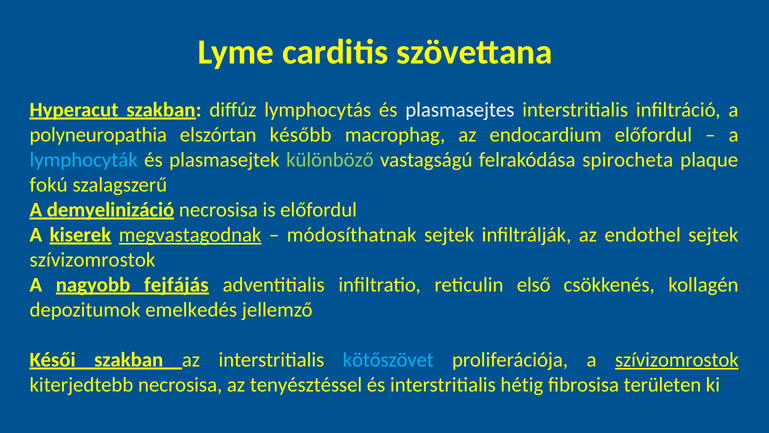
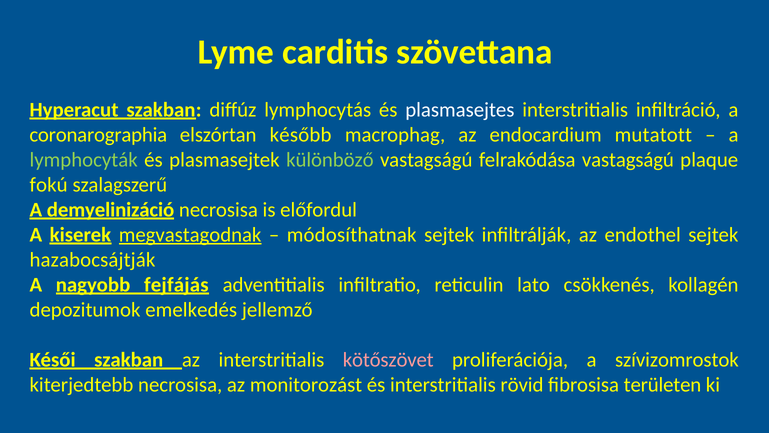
polyneuropathia: polyneuropathia -> coronarographia (98, 135)
endocardium előfordul: előfordul -> mutatott (653, 135)
lymphocyták colour: light blue -> light green (84, 160)
felrakódása spirocheta: spirocheta -> vastagságú (628, 160)
szívizomrostok: szívizomrostok -> hazabocsájtják (92, 259)
első: első -> lato (534, 284)
kötőszövet colour: light blue -> pink (388, 359)
szívizomrostok underline: present -> none (677, 359)
tenyésztéssel: tenyésztéssel -> monitorozást (306, 384)
hétig: hétig -> rövid (522, 384)
